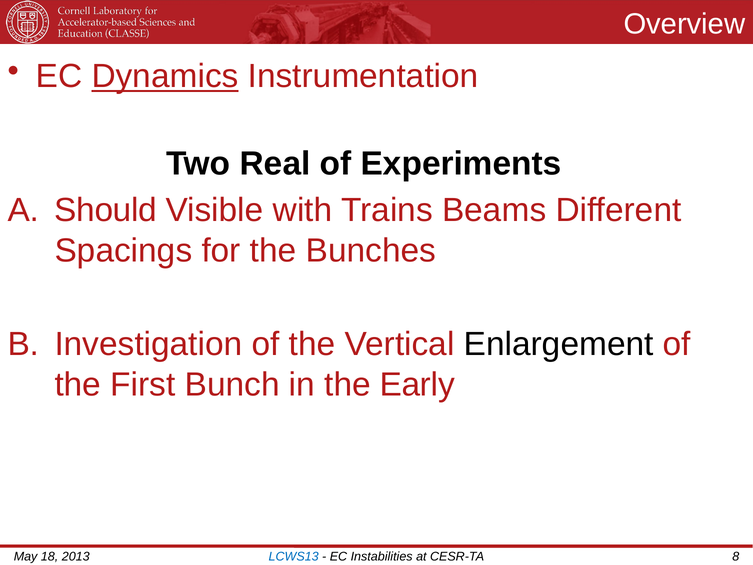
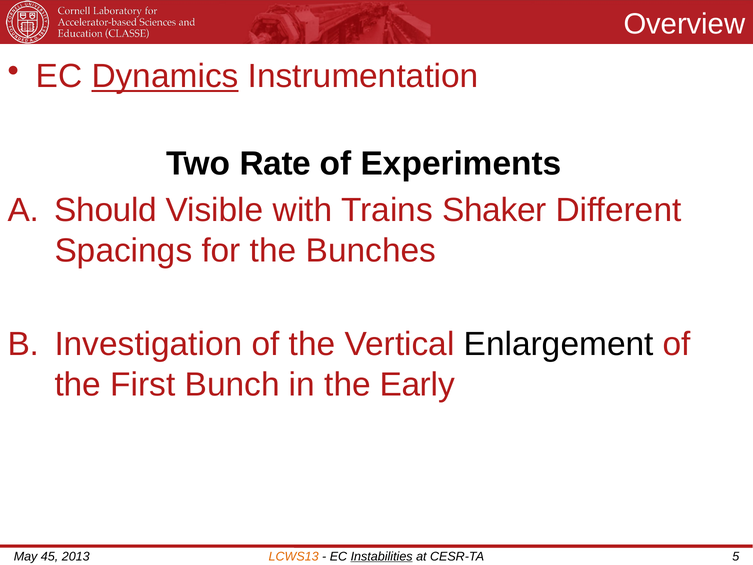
Real: Real -> Rate (275, 163)
Beams: Beams -> Shaker (494, 210)
18: 18 -> 45 (50, 556)
LCWS13 colour: blue -> orange (294, 556)
Instabilities underline: none -> present (382, 556)
8: 8 -> 5 (736, 556)
